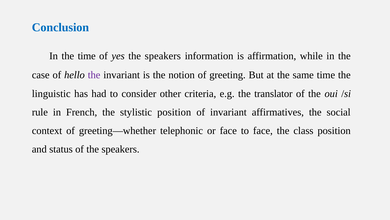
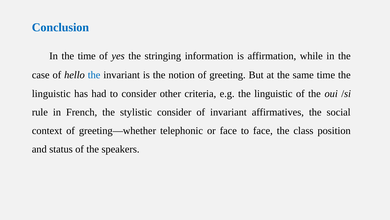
yes the speakers: speakers -> stringing (163, 56)
the colour: purple -> blue (94, 75)
e.g the translator: translator -> linguistic (273, 93)
stylistic position: position -> consider (174, 112)
